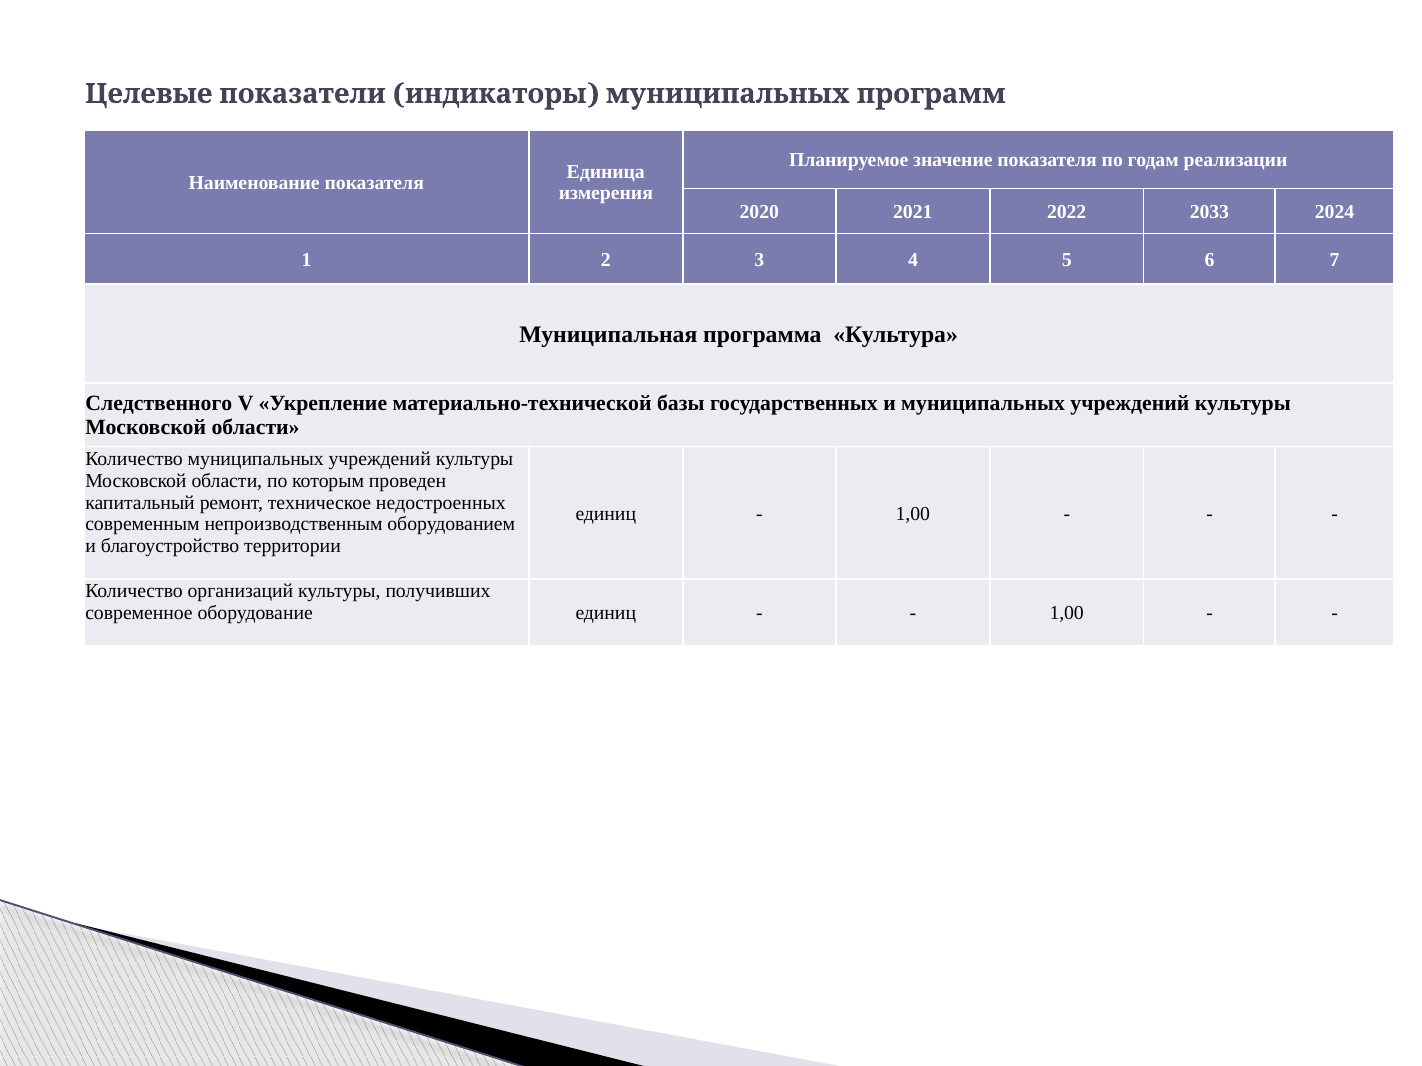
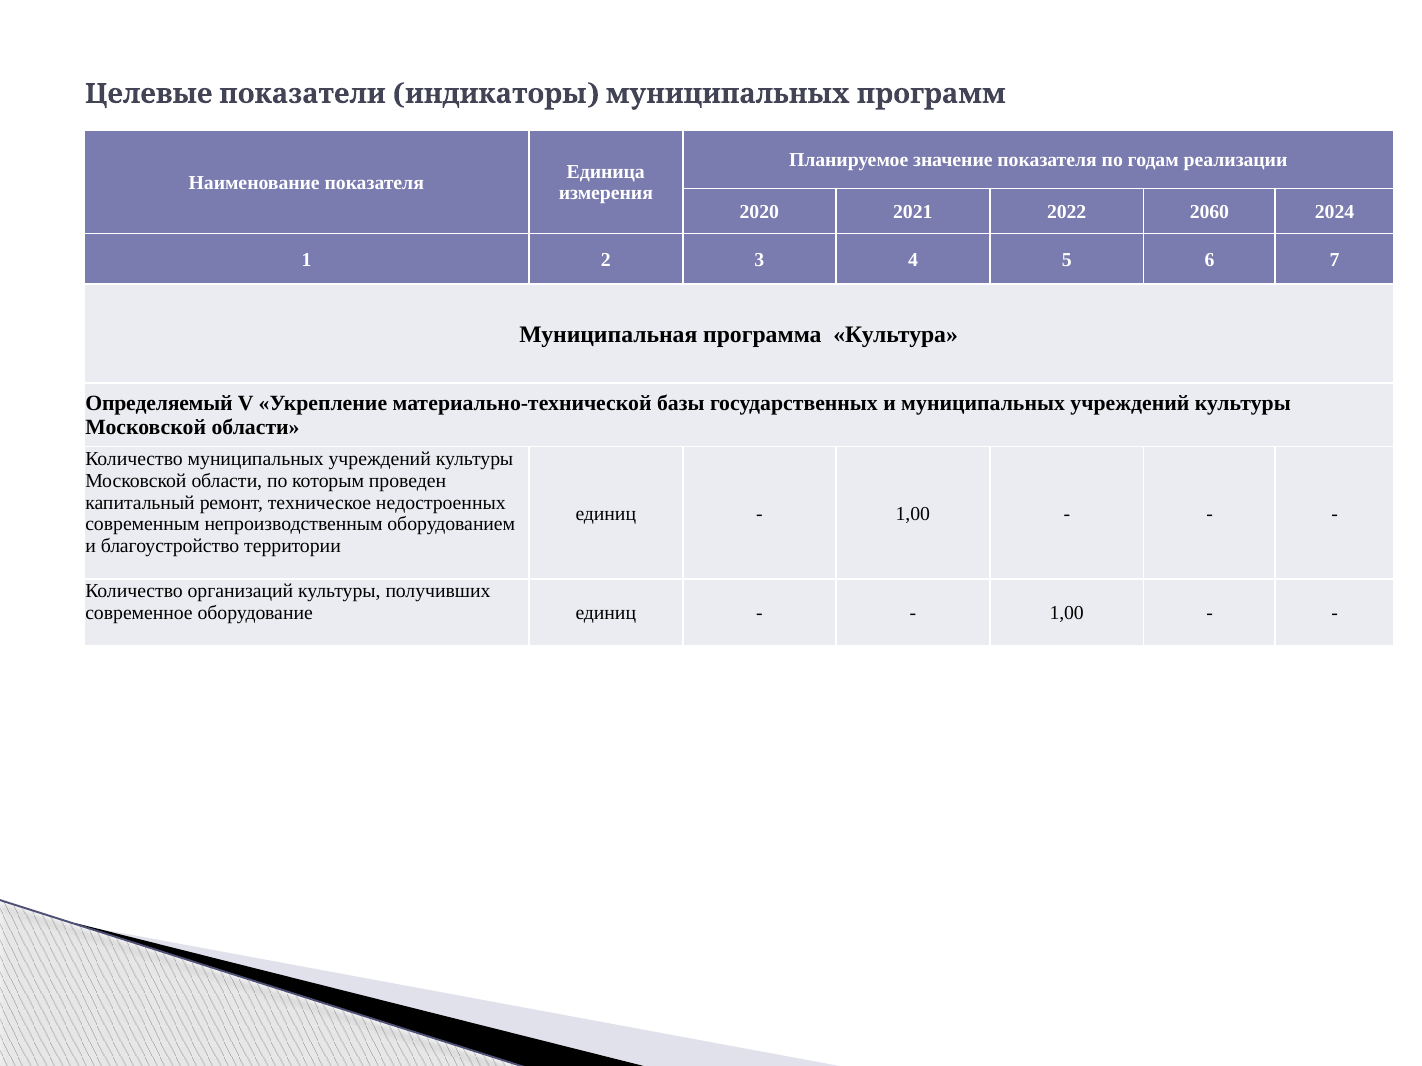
2033: 2033 -> 2060 (1209, 212)
Следственного: Следственного -> Определяемый (159, 404)
